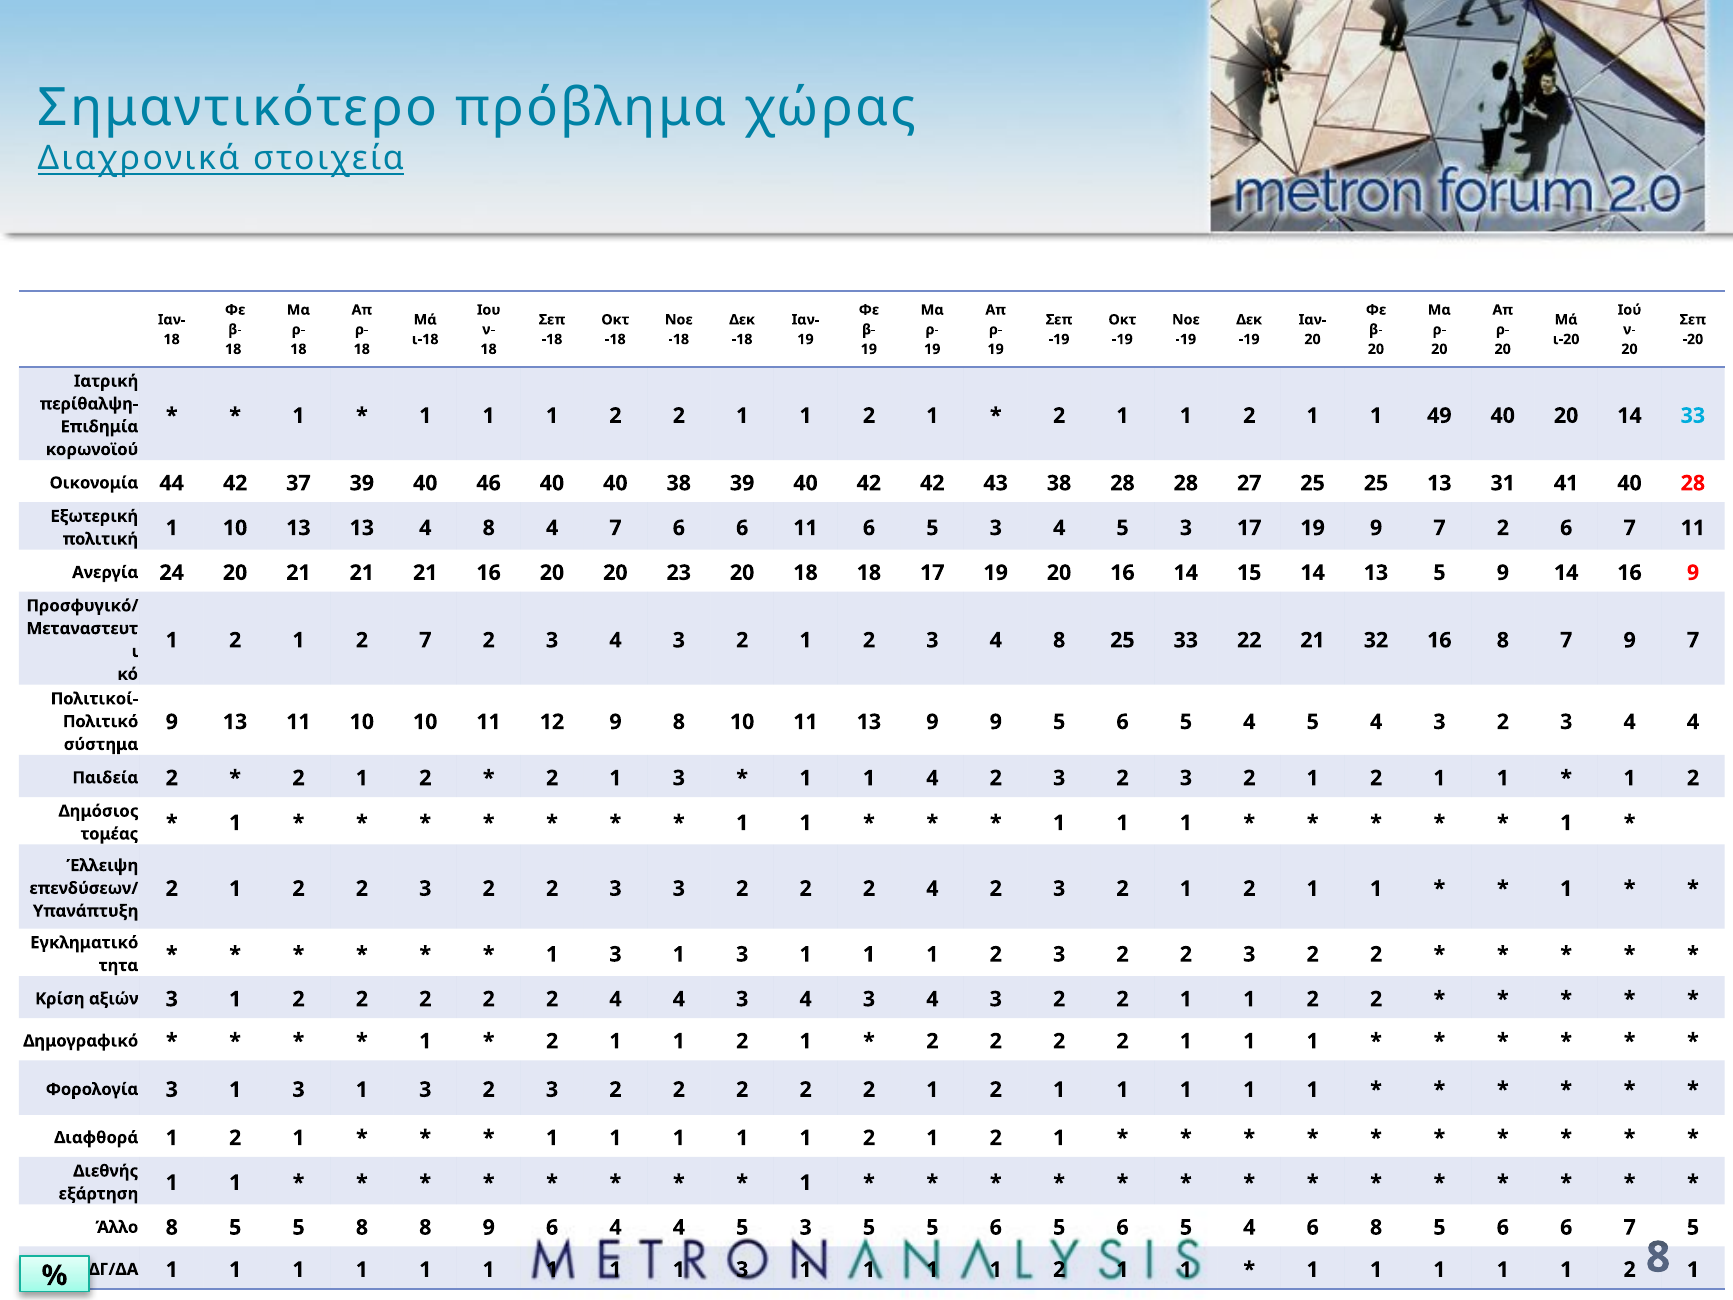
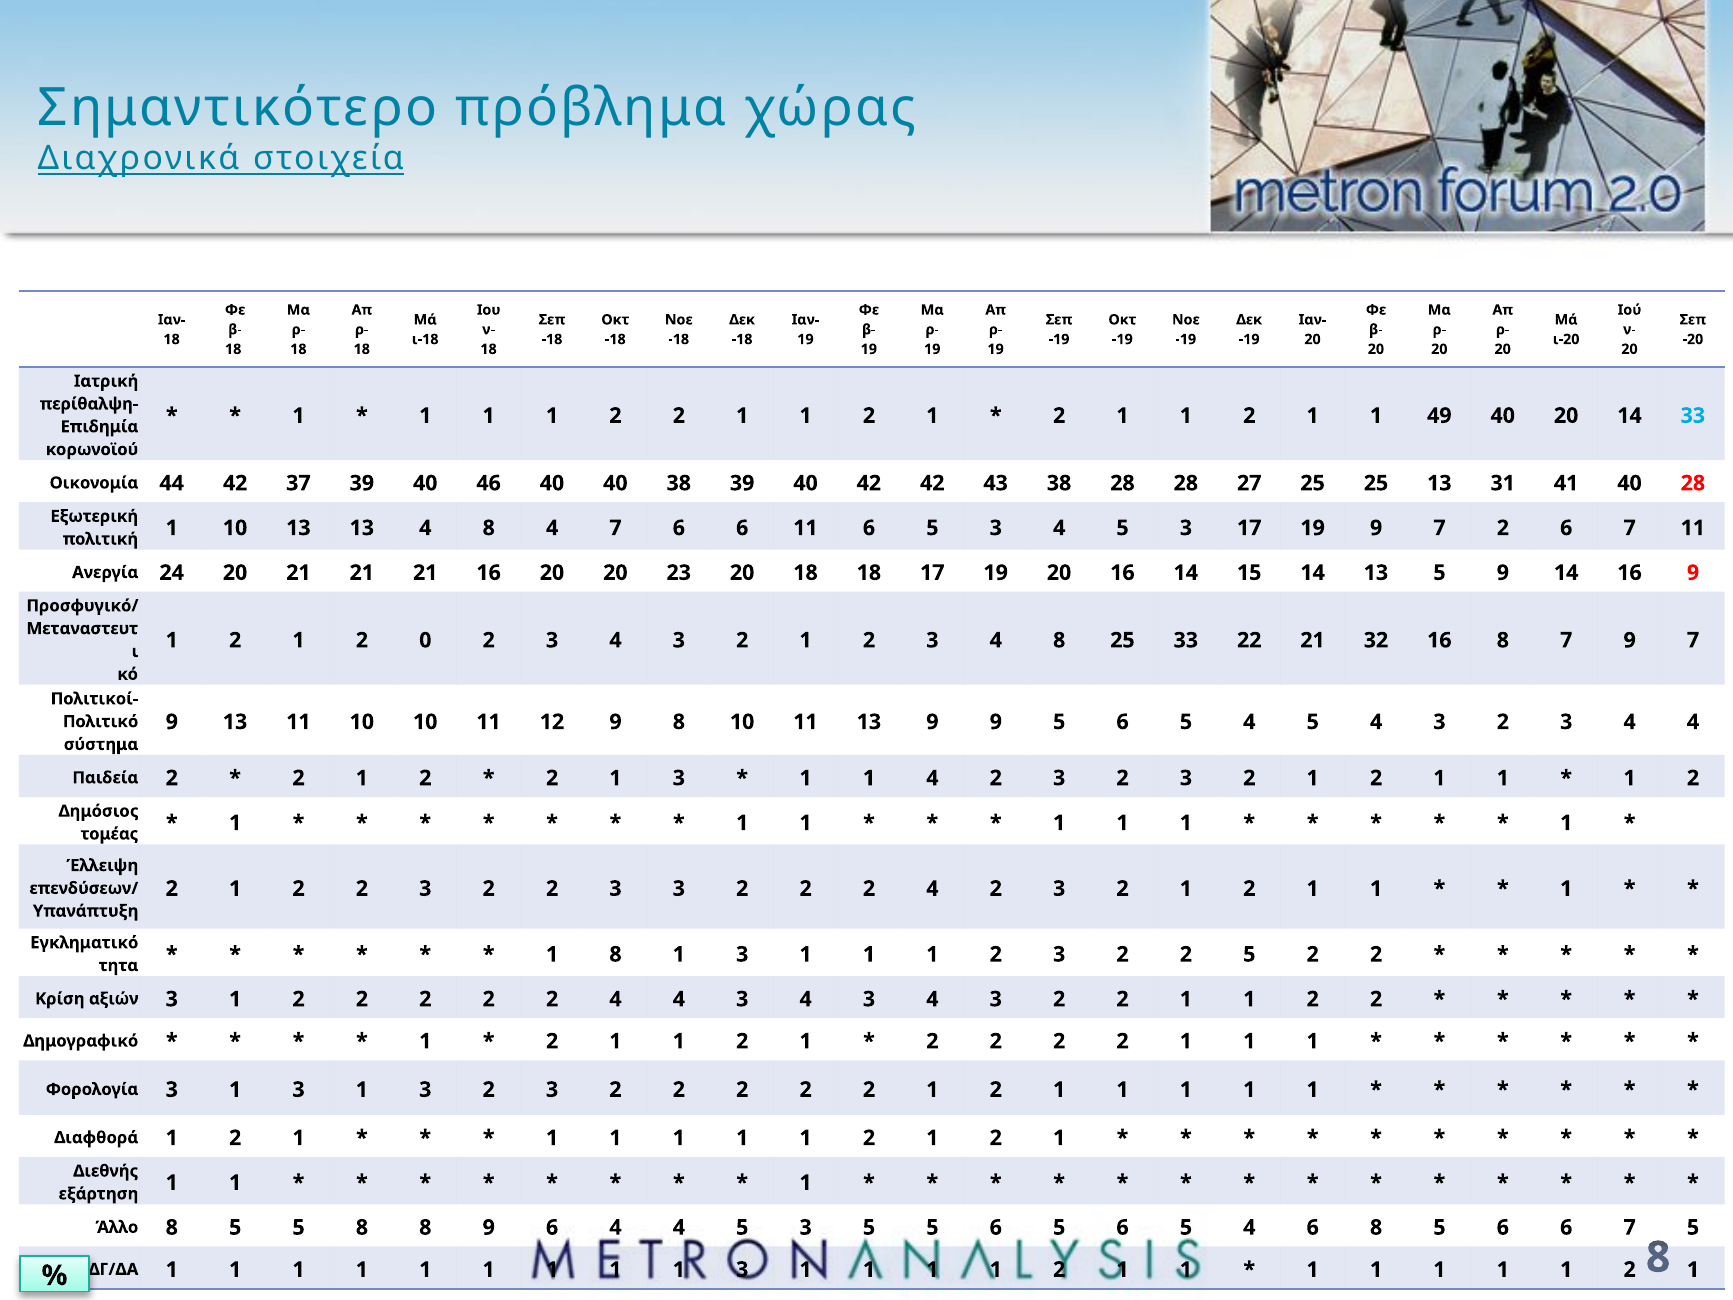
2 7: 7 -> 0 (425, 640)
3: 3 -> 8 (615, 954)
3: 3 -> 5 (1249, 954)
